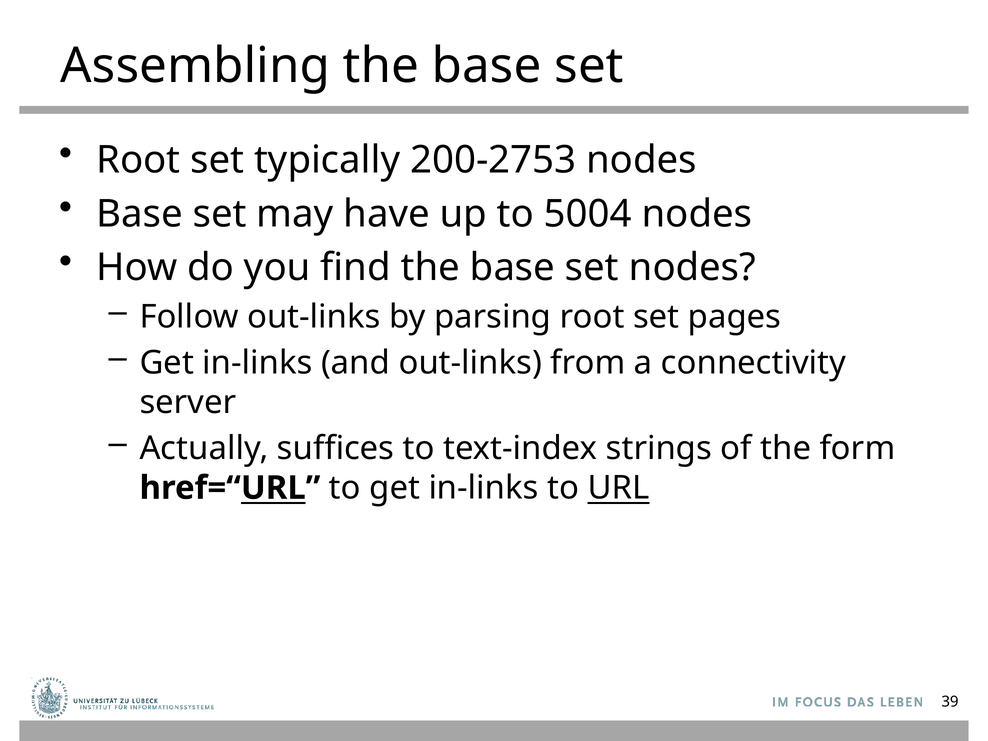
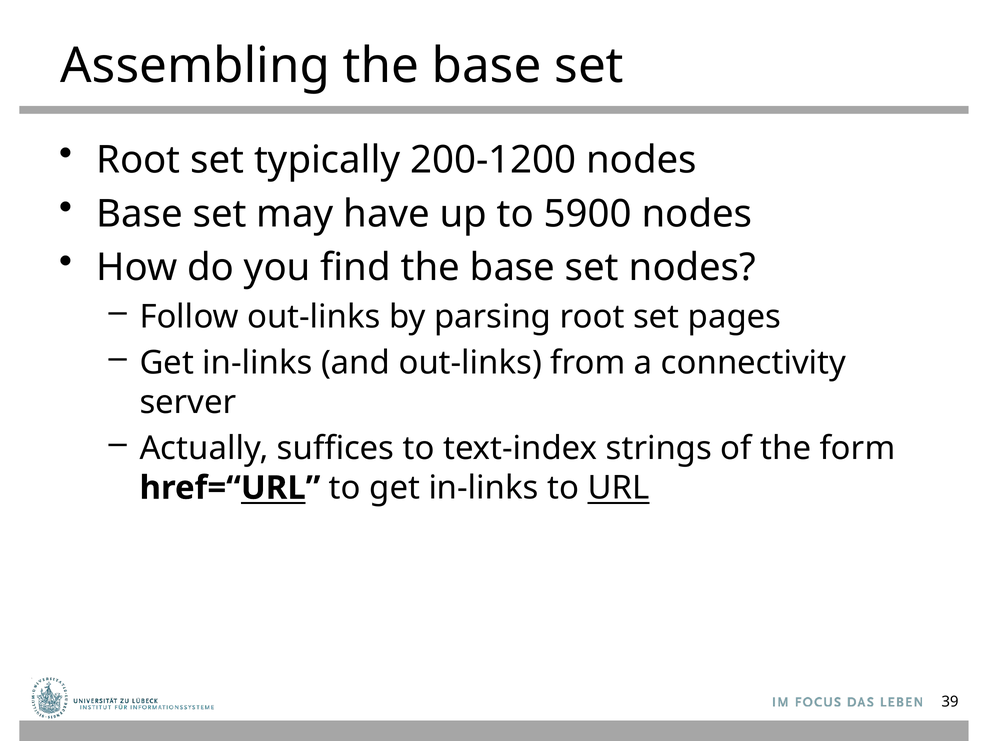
200-2753: 200-2753 -> 200-1200 (493, 160)
5004: 5004 -> 5900 (588, 214)
